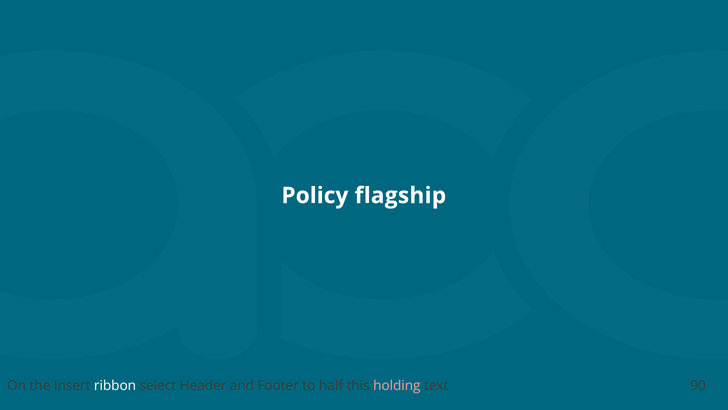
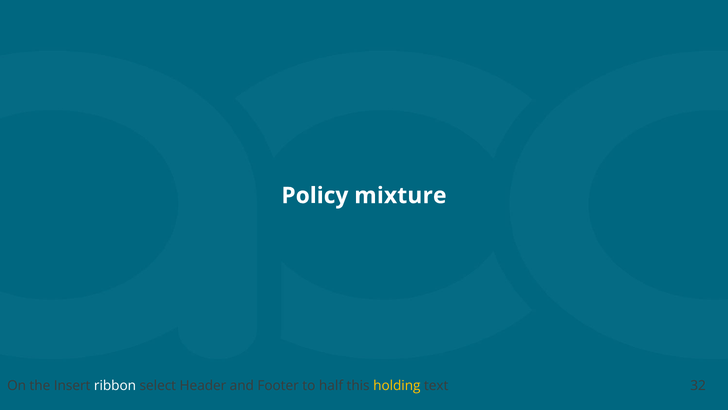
flagship: flagship -> mixture (400, 195)
holding colour: pink -> yellow (397, 385)
90: 90 -> 32 (698, 385)
